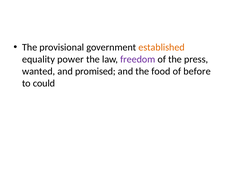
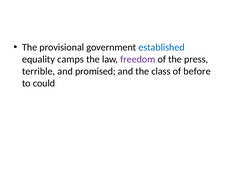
established colour: orange -> blue (162, 47)
power: power -> camps (71, 59)
wanted: wanted -> terrible (39, 72)
food: food -> class (161, 72)
